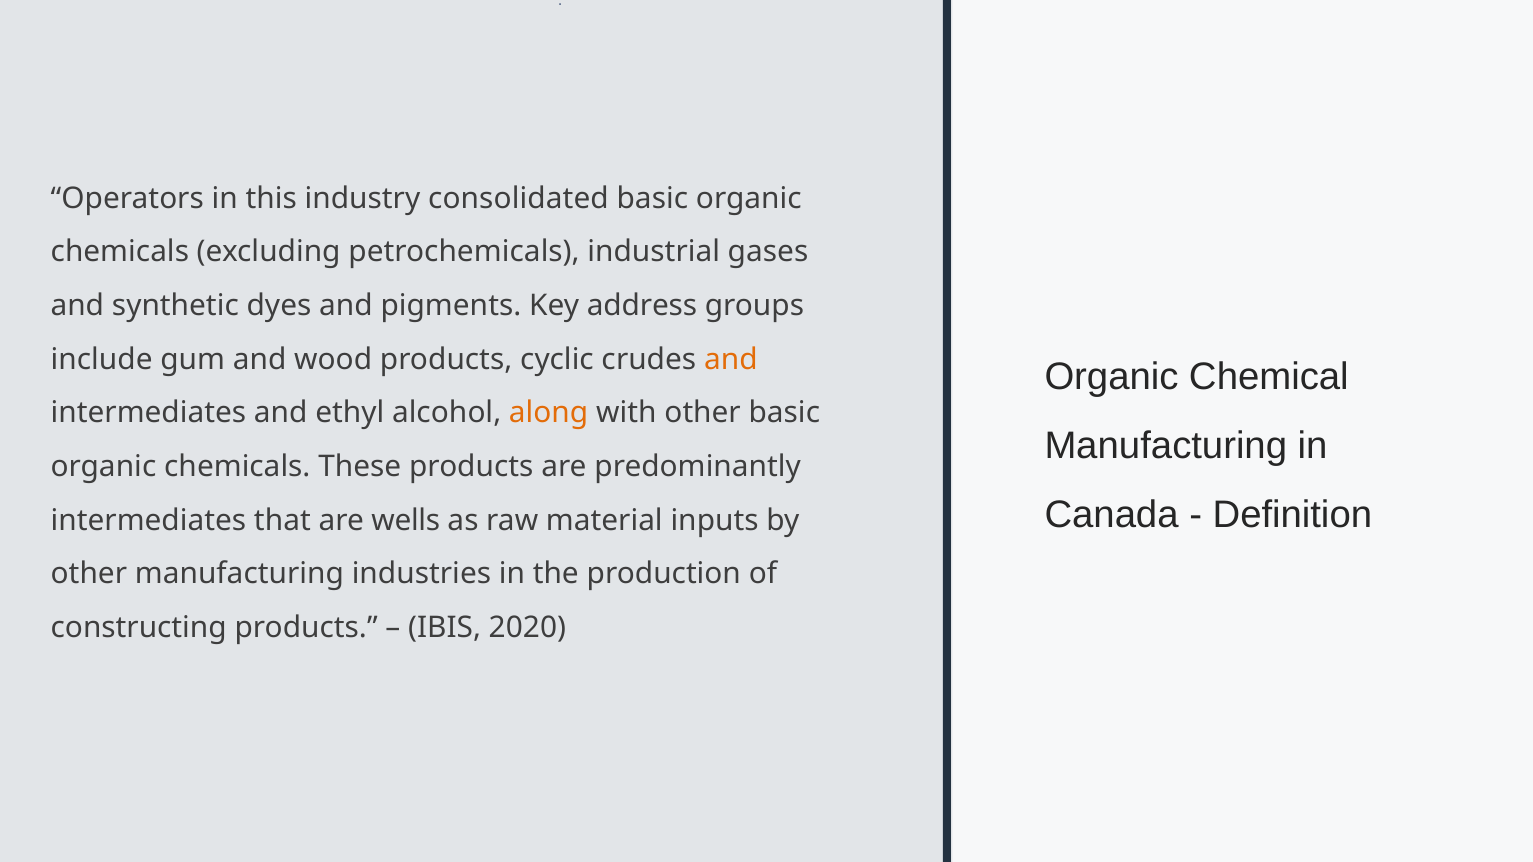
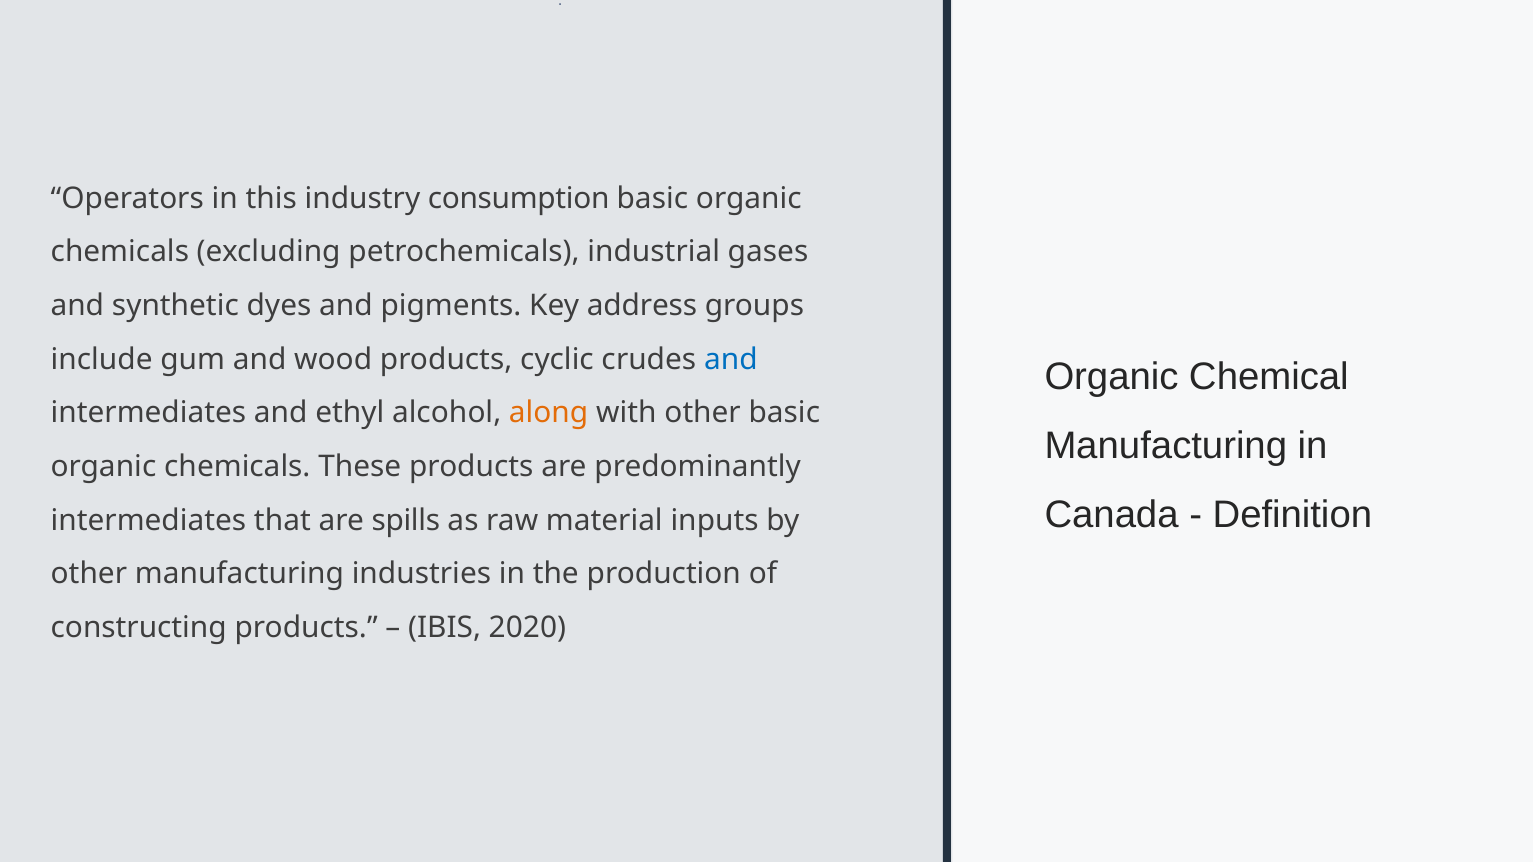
consolidated: consolidated -> consumption (519, 198)
and colour: orange -> blue (731, 359)
wells: wells -> spills (406, 520)
